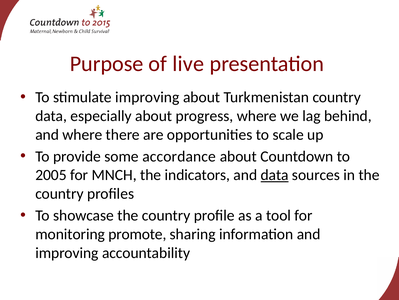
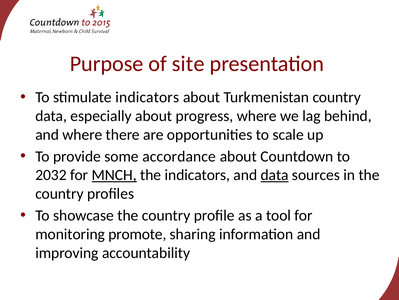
live: live -> site (188, 64)
stimulate improving: improving -> indicators (147, 97)
2005: 2005 -> 2032 (51, 175)
MNCH underline: none -> present (114, 175)
